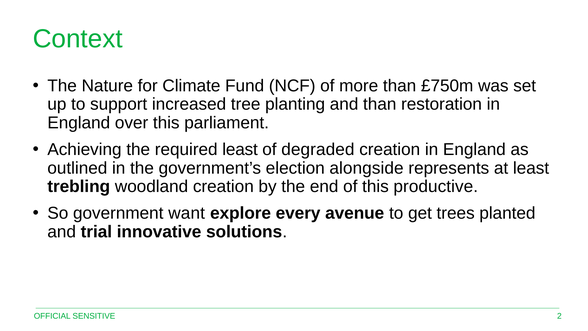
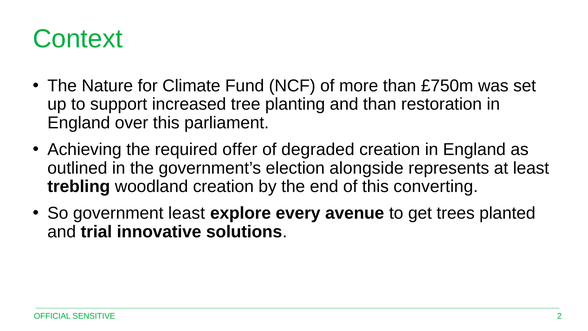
required least: least -> offer (240, 149)
productive: productive -> converting (436, 186)
government want: want -> least (187, 213)
